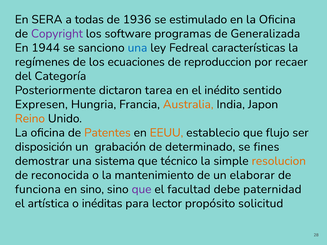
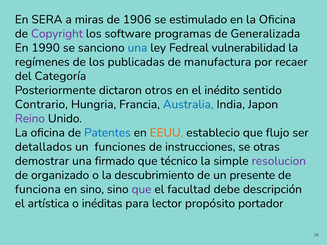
todas: todas -> miras (89, 19)
1936: 1936 -> 1906 (137, 19)
1944: 1944 -> 1990 (46, 48)
características: características -> vulnerabilidad (249, 48)
ecuaciones: ecuaciones -> publicadas (136, 62)
reproduccion: reproduccion -> manufactura (218, 62)
tarea: tarea -> otros (159, 90)
Expresen: Expresen -> Contrario (41, 104)
Australia colour: orange -> blue (188, 104)
Reino colour: orange -> purple (30, 119)
Patentes colour: orange -> blue (107, 133)
disposición: disposición -> detallados (43, 147)
grabación: grabación -> funciones (120, 147)
determinado: determinado -> instrucciones (200, 147)
fines: fines -> otras (267, 147)
sistema: sistema -> firmado (115, 161)
resolucion colour: orange -> purple (279, 161)
reconocida: reconocida -> organizado (60, 175)
mantenimiento: mantenimiento -> descubrimiento (154, 175)
elaborar: elaborar -> presente (252, 175)
paternidad: paternidad -> descripción (272, 189)
solicitud: solicitud -> portador (261, 204)
